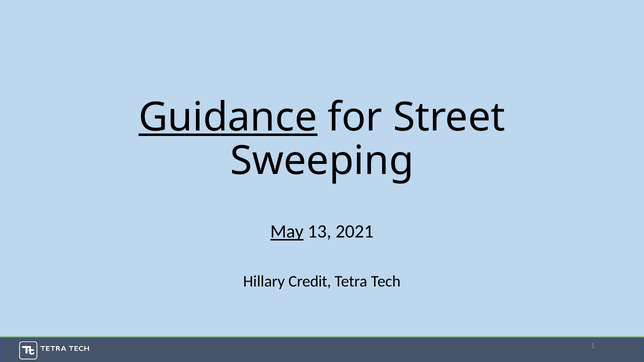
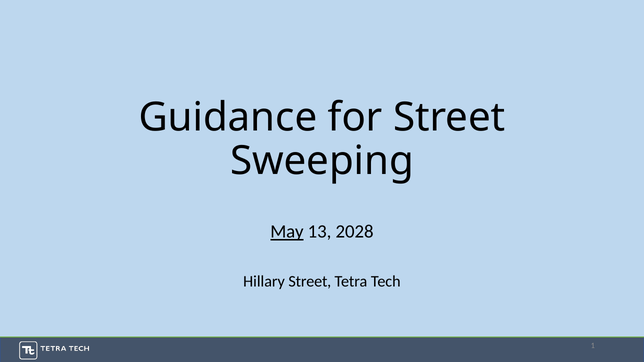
Guidance underline: present -> none (228, 118)
2021: 2021 -> 2028 (355, 232)
Hillary Credit: Credit -> Street (310, 282)
